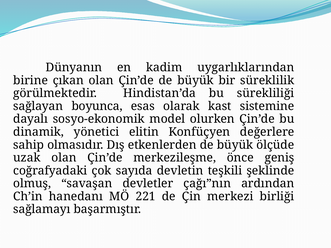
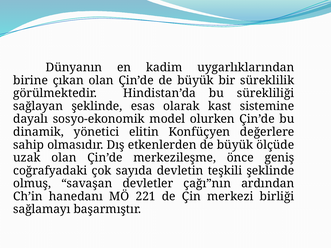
sağlayan boyunca: boyunca -> şeklinde (97, 106)
